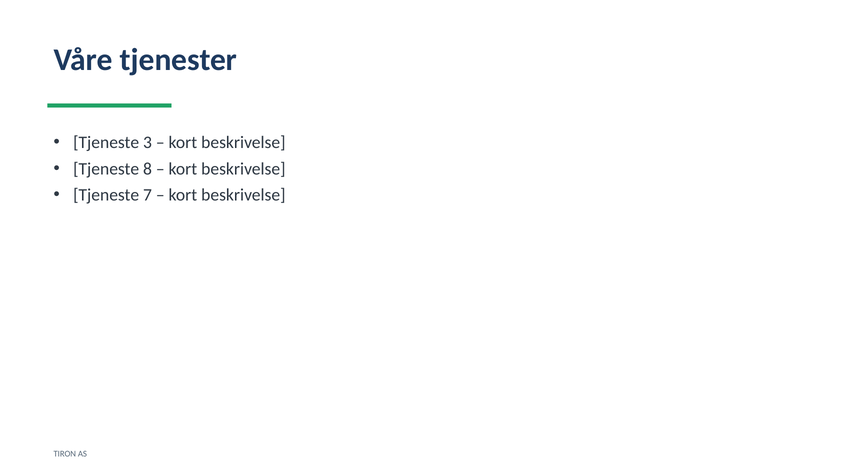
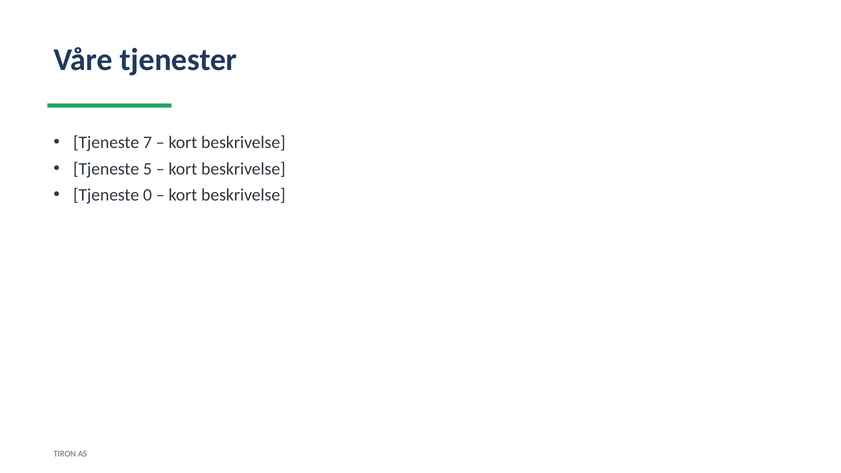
3: 3 -> 7 (147, 142)
8: 8 -> 5 (147, 169)
7: 7 -> 0 (147, 195)
